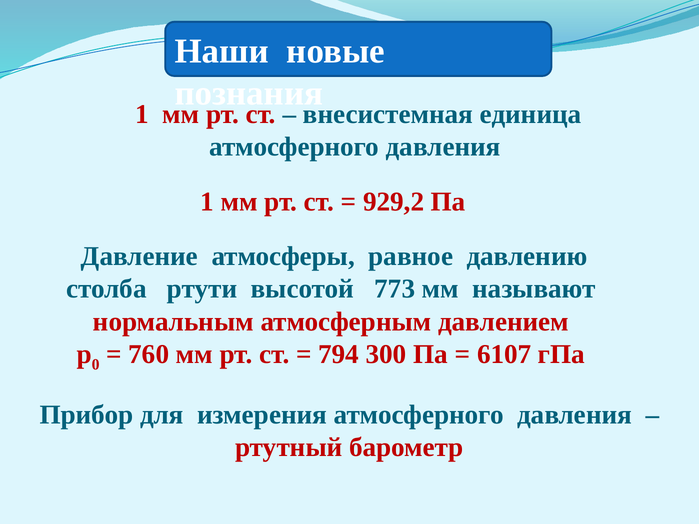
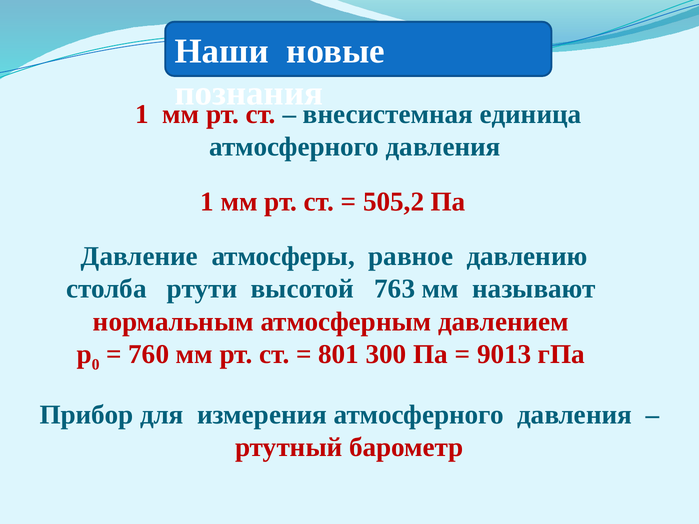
929,2: 929,2 -> 505,2 (394, 202)
773: 773 -> 763 (395, 289)
794: 794 -> 801 (339, 354)
6107: 6107 -> 9013 (504, 354)
